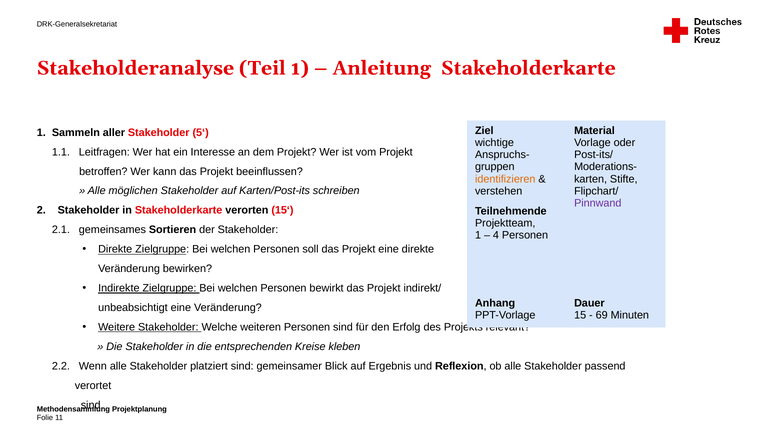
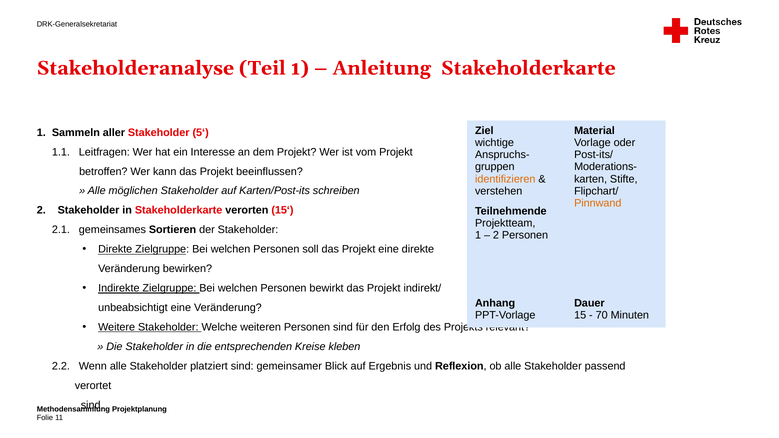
Pinnwand colour: purple -> orange (598, 203)
4: 4 -> 2 (496, 235)
69: 69 -> 70 (602, 316)
